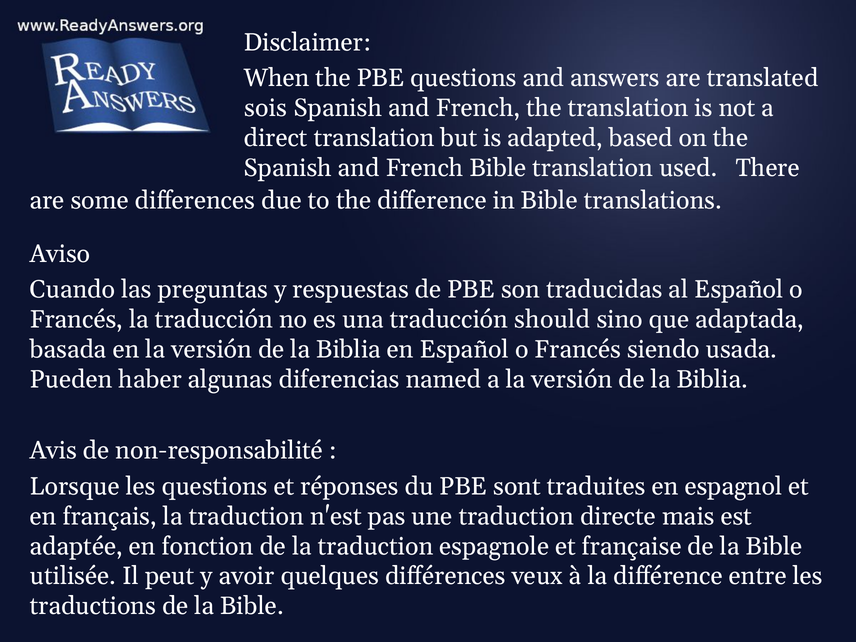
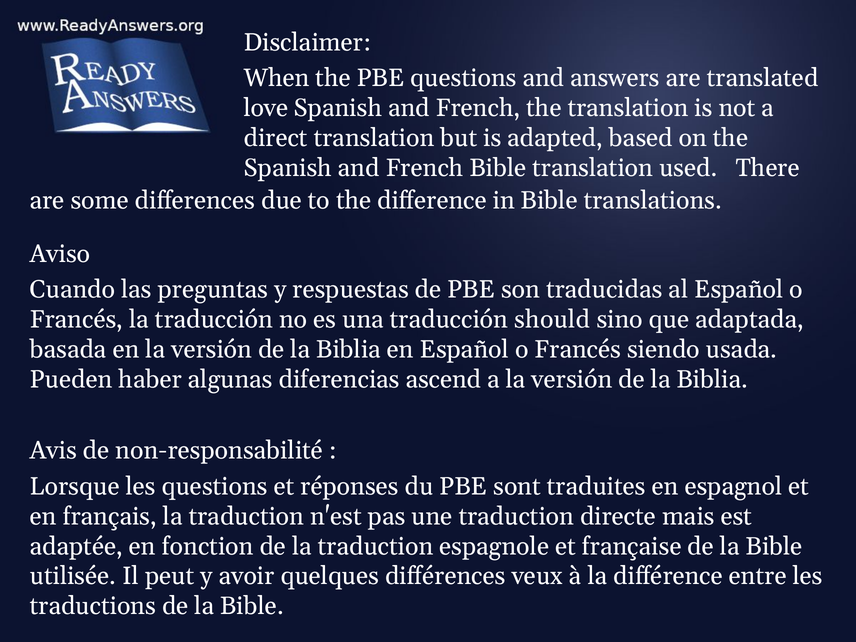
sois: sois -> love (266, 108)
named: named -> ascend (443, 379)
